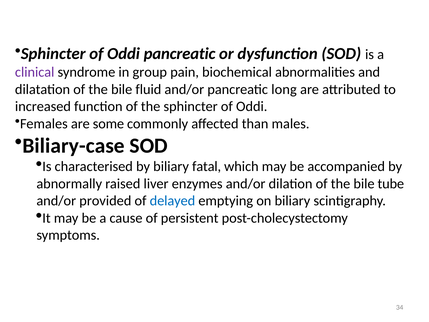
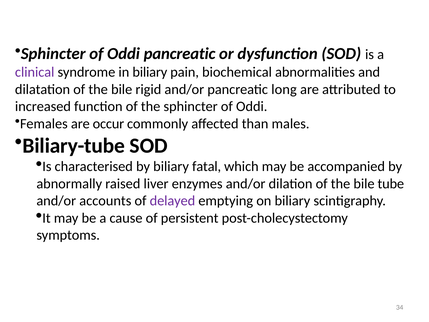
in group: group -> biliary (150, 72)
fluid: fluid -> rigid (148, 89)
some: some -> occur (108, 124)
Biliary-case: Biliary-case -> Biliary-tube (74, 145)
provided: provided -> accounts (105, 201)
delayed colour: blue -> purple (172, 201)
